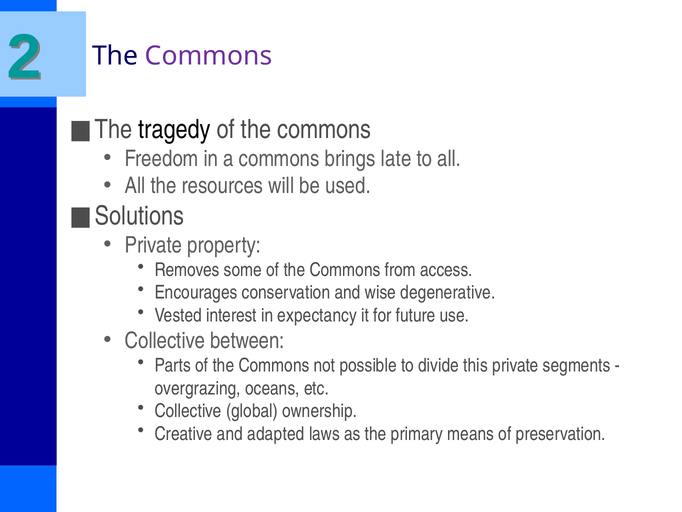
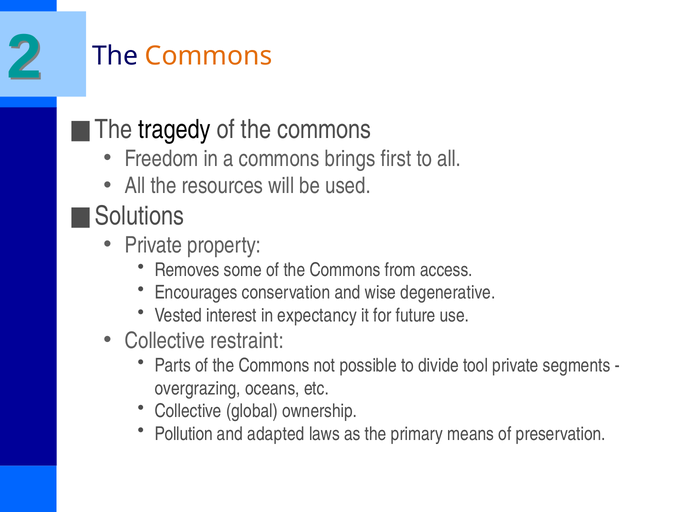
Commons colour: purple -> orange (209, 56)
late: late -> first (396, 158)
between: between -> restraint (247, 340)
this: this -> tool (476, 365)
Creative: Creative -> Pollution (184, 433)
